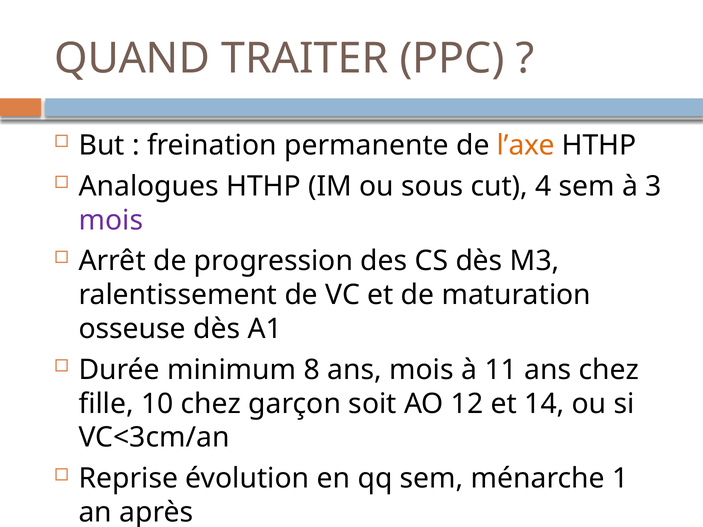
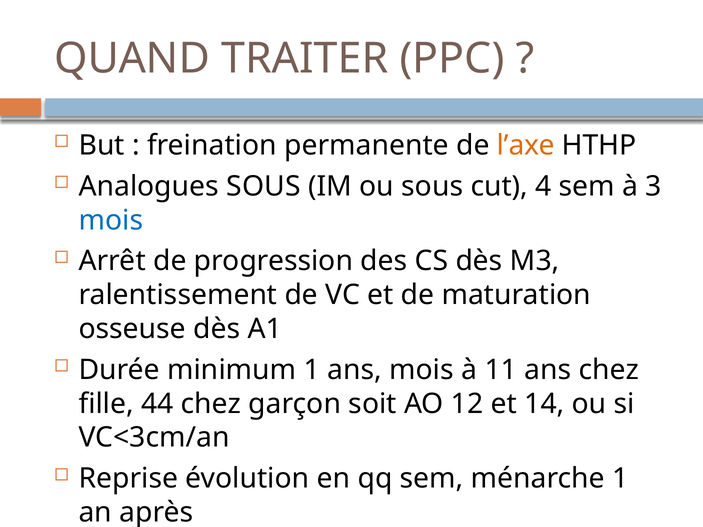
Analogues HTHP: HTHP -> SOUS (264, 186)
mois colour: purple -> blue (111, 220)
minimum 8: 8 -> 1 (312, 370)
10: 10 -> 44 (157, 404)
